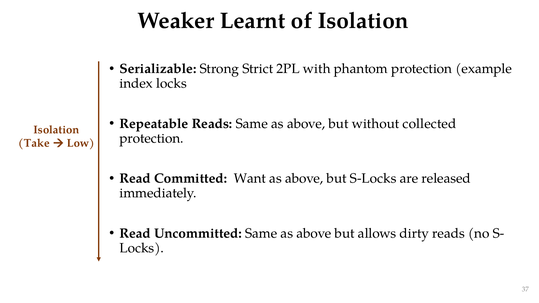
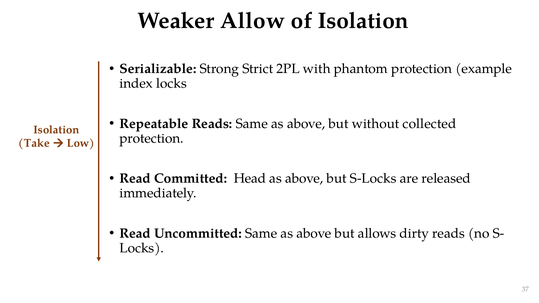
Learnt: Learnt -> Allow (252, 21)
Want: Want -> Head (250, 179)
